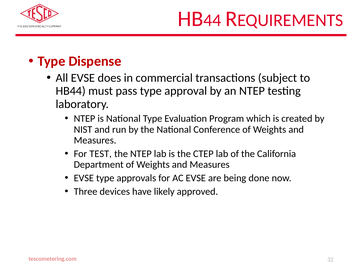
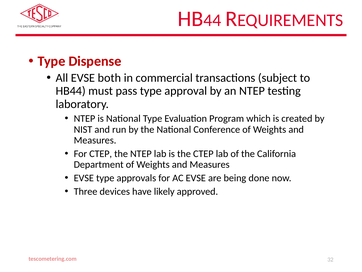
does: does -> both (109, 78)
For TEST: TEST -> CTEP (101, 153)
